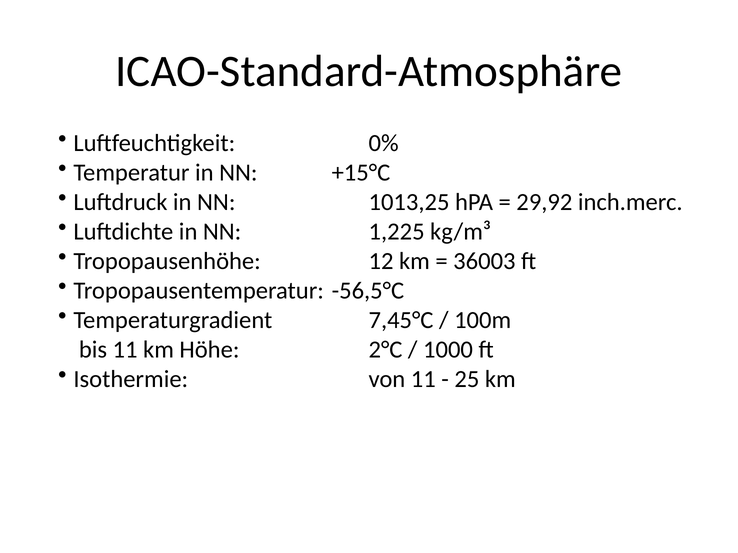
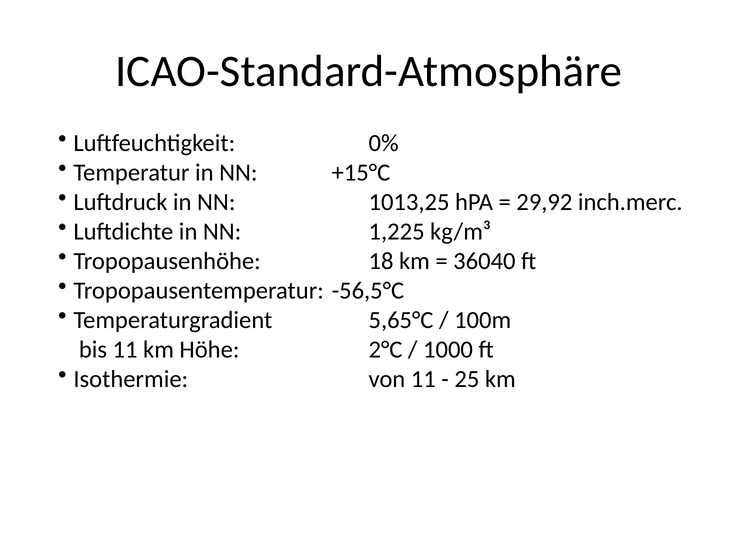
12: 12 -> 18 (381, 262)
36003: 36003 -> 36040 (484, 262)
7,45°C: 7,45°C -> 5,65°C (401, 321)
